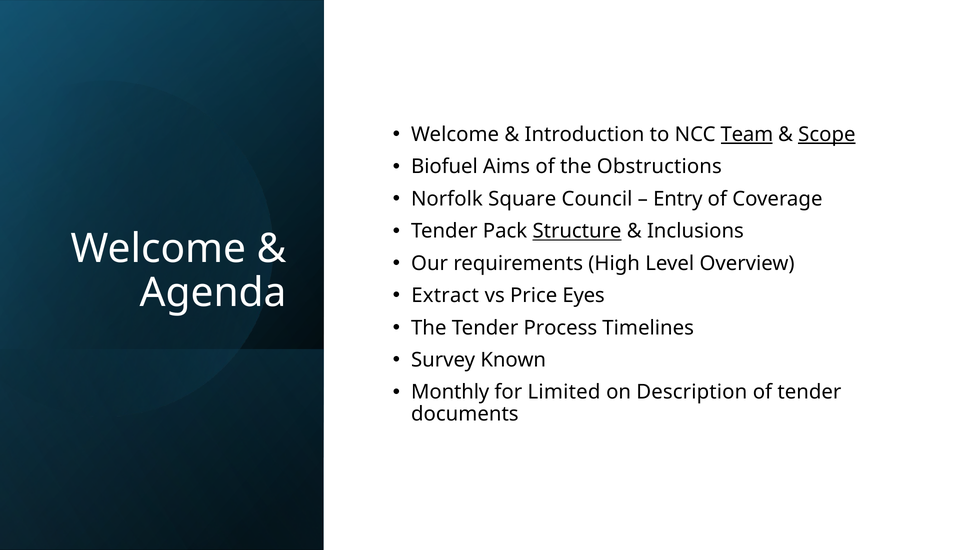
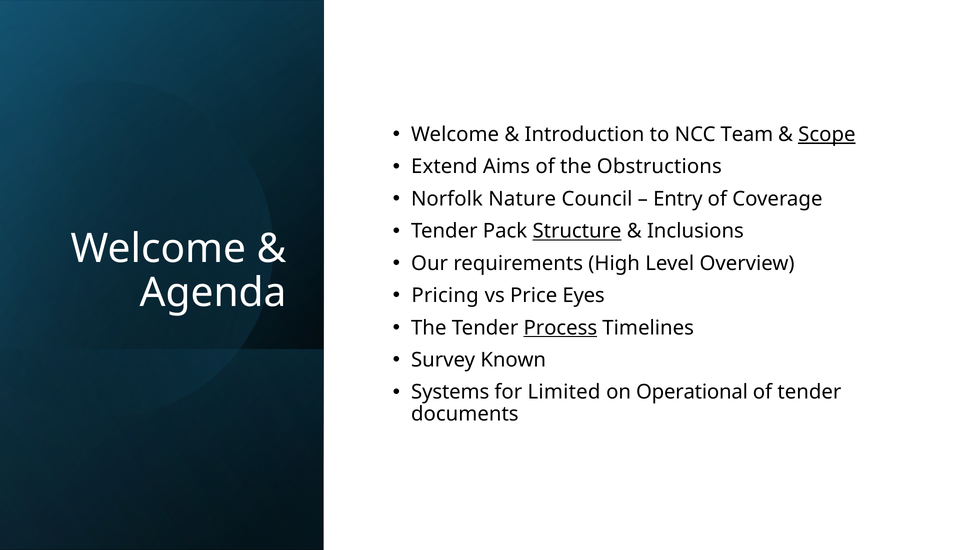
Team underline: present -> none (747, 134)
Biofuel: Biofuel -> Extend (444, 167)
Square: Square -> Nature (522, 199)
Extract: Extract -> Pricing (445, 295)
Process underline: none -> present (560, 328)
Monthly: Monthly -> Systems (450, 392)
Description: Description -> Operational (692, 392)
